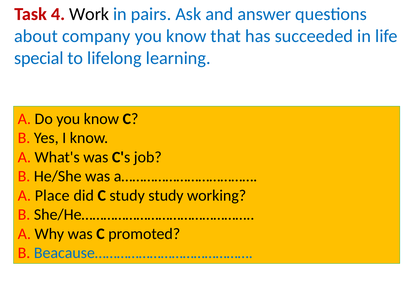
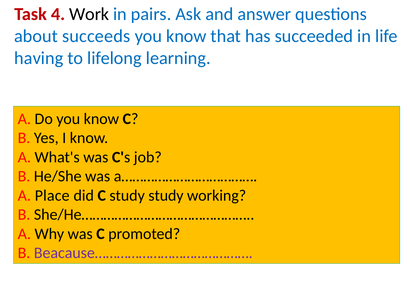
company: company -> succeeds (96, 36)
special: special -> having (39, 58)
Beacause…………………………………… colour: blue -> purple (143, 253)
